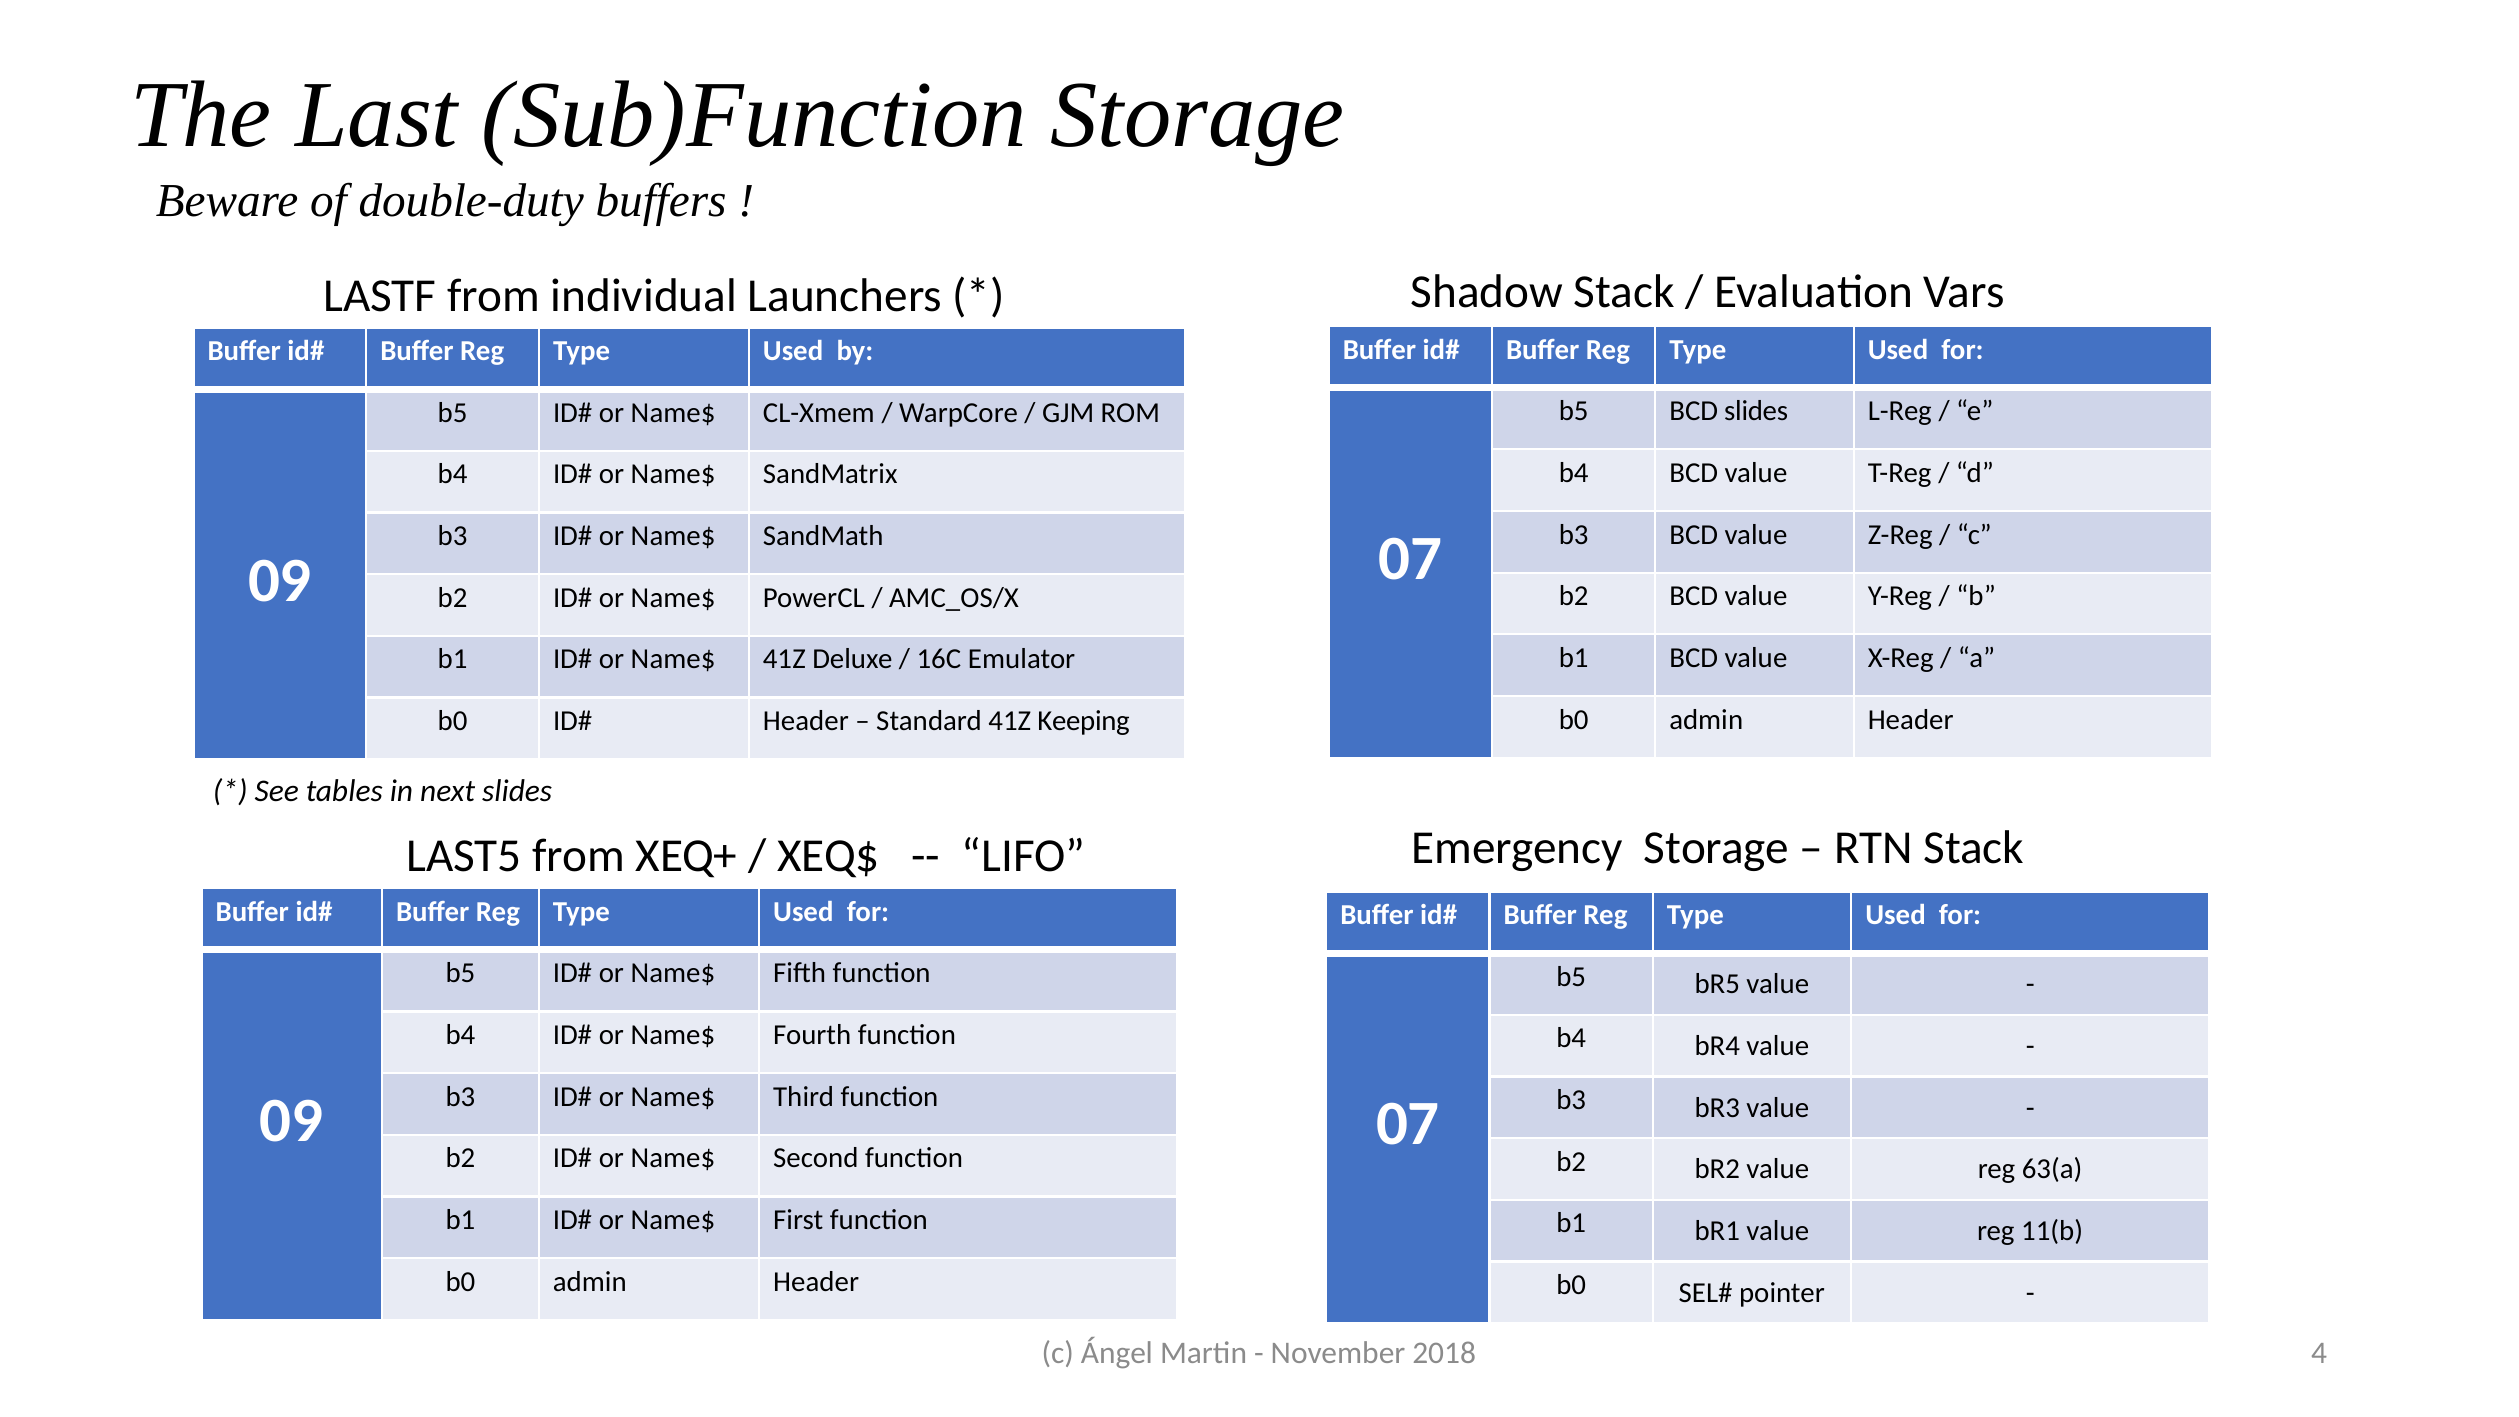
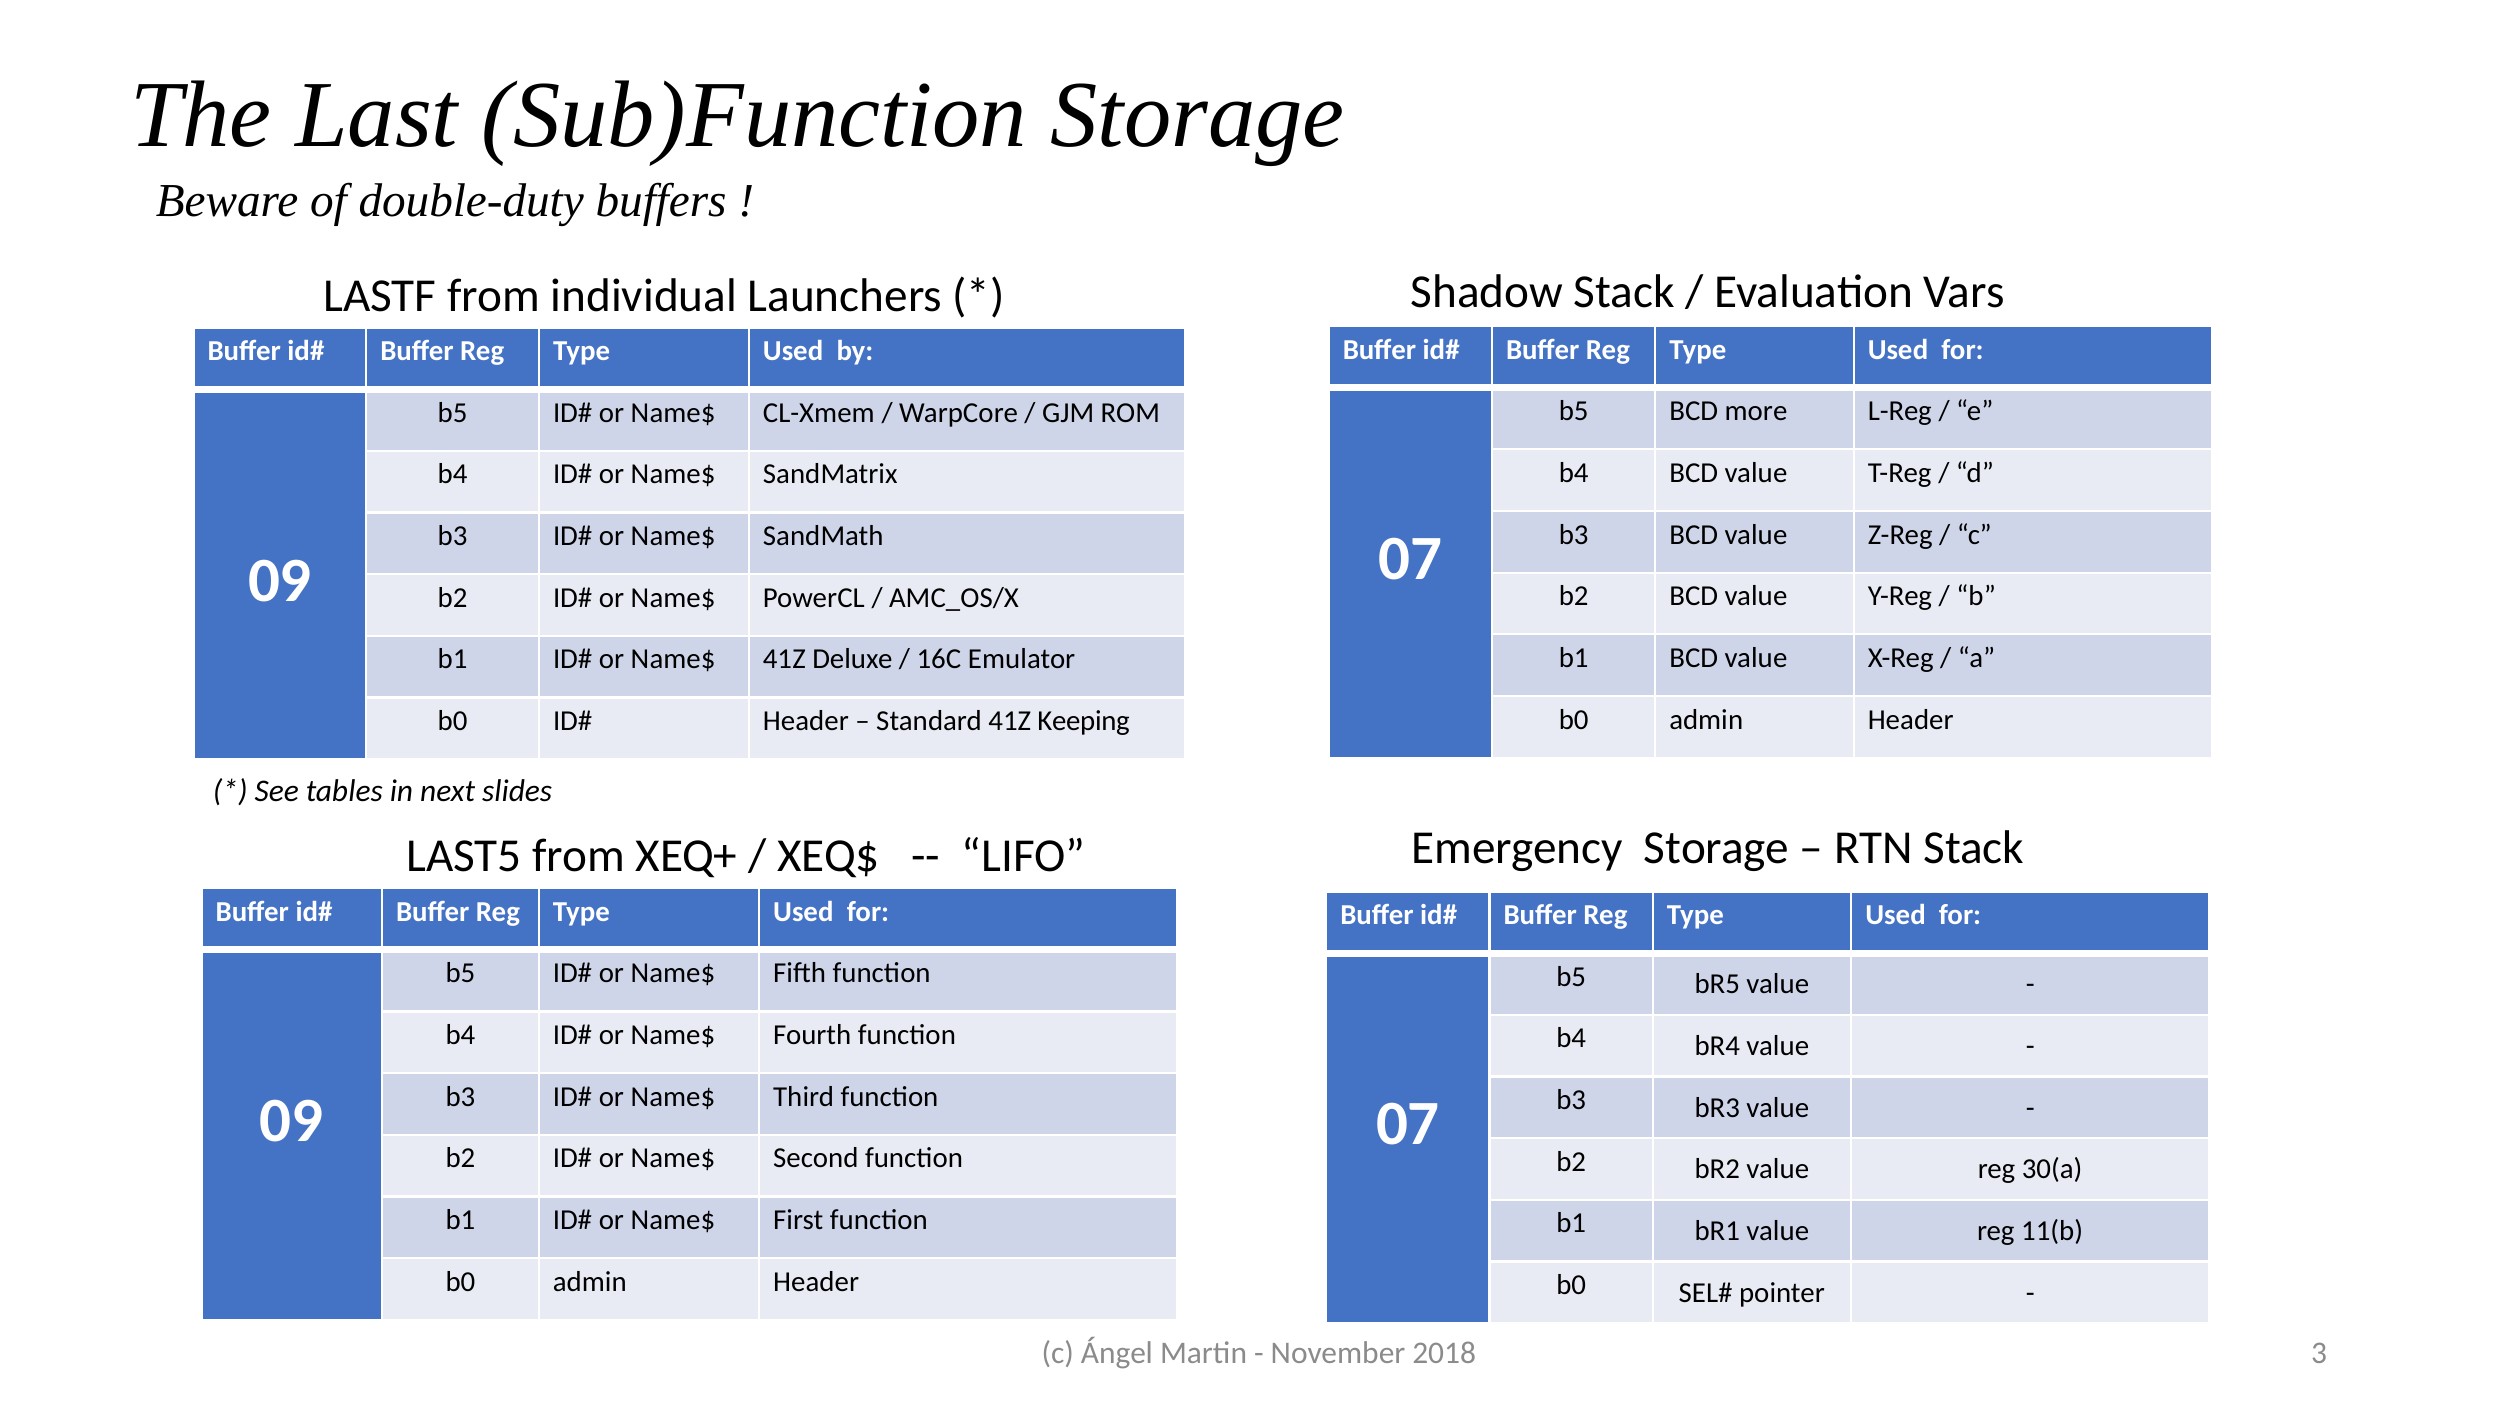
BCD slides: slides -> more (1756, 411)
63(a: 63(a -> 30(a (2052, 1169)
4: 4 -> 3 (2319, 1353)
